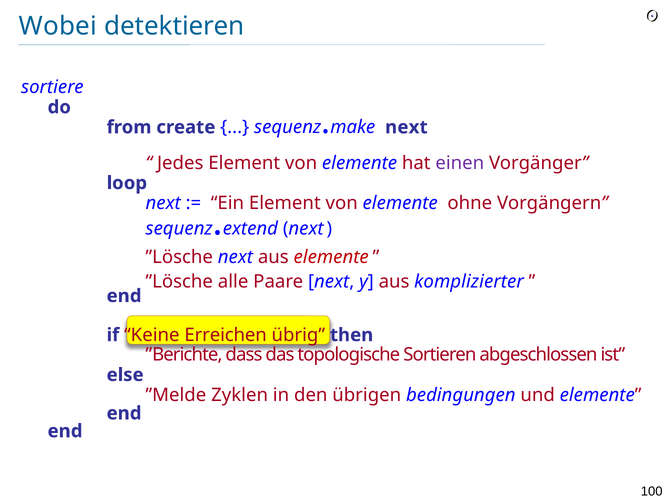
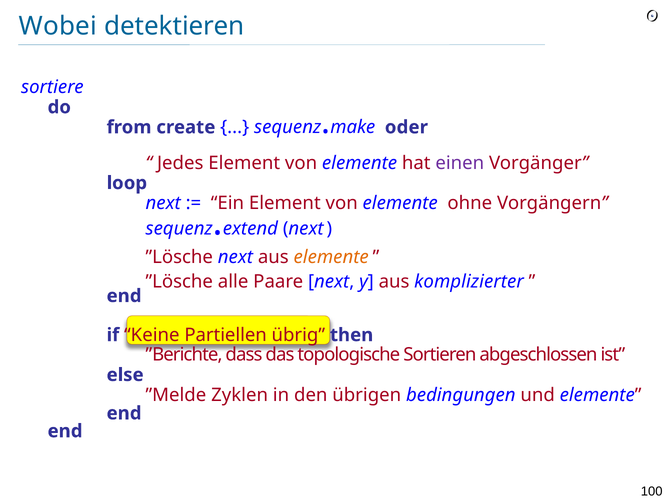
next: next -> oder (406, 127)
elemente colour: red -> orange (331, 257)
Erreichen: Erreichen -> Partiellen (226, 335)
